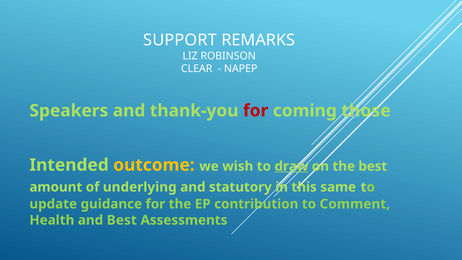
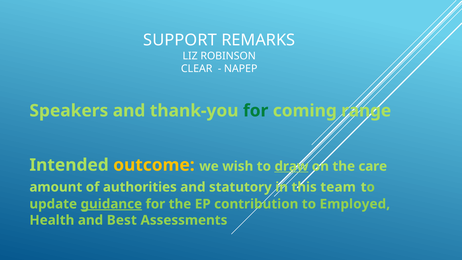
for colour: red -> green (256, 111)
those: those -> range (366, 111)
the best: best -> care (373, 166)
underlying: underlying -> authorities (140, 187)
same: same -> team (338, 187)
guidance underline: none -> present (111, 204)
Comment: Comment -> Employed (355, 204)
